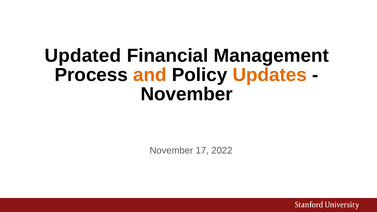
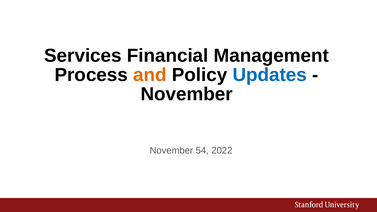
Updated: Updated -> Services (83, 56)
Updates colour: orange -> blue (270, 75)
17: 17 -> 54 (202, 151)
